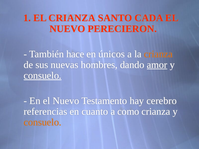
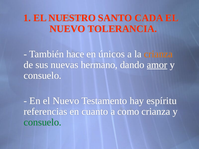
EL CRIANZA: CRIANZA -> NUESTRO (72, 18)
PERECIERON: PERECIERON -> TOLERANCIA (122, 29)
hombres: hombres -> hermano (99, 65)
consuelo underline: present -> none (43, 76)
cerebro: cerebro -> espíritu (162, 101)
consuelo colour: orange -> green (43, 122)
